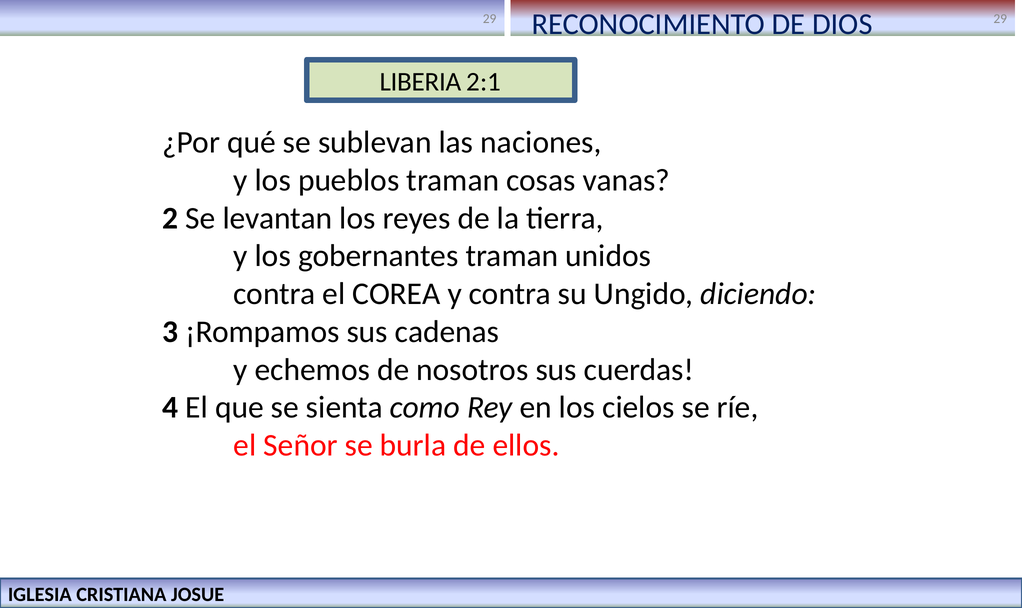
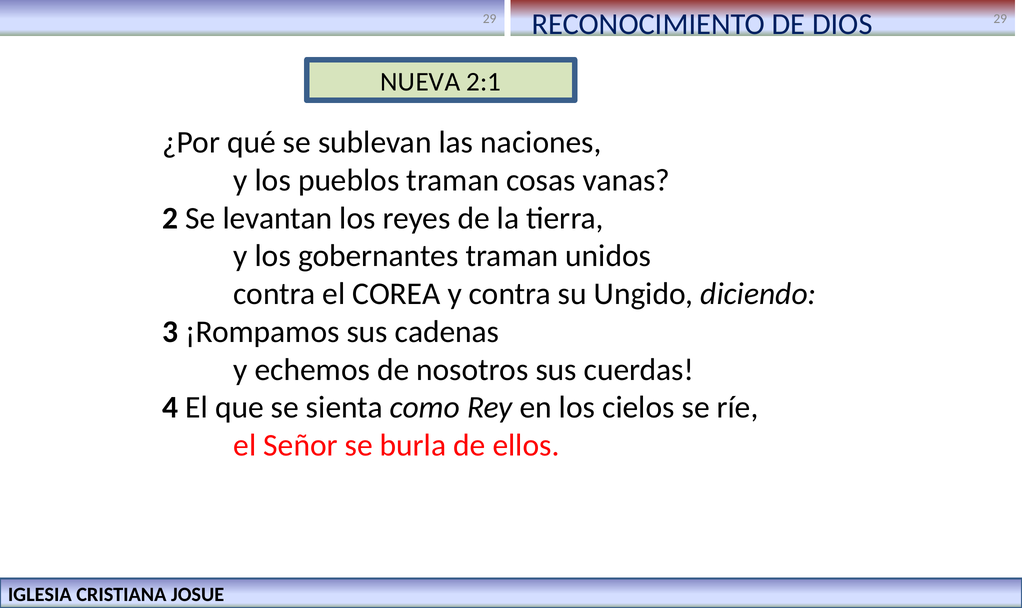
LIBERIA: LIBERIA -> NUEVA (420, 82)
